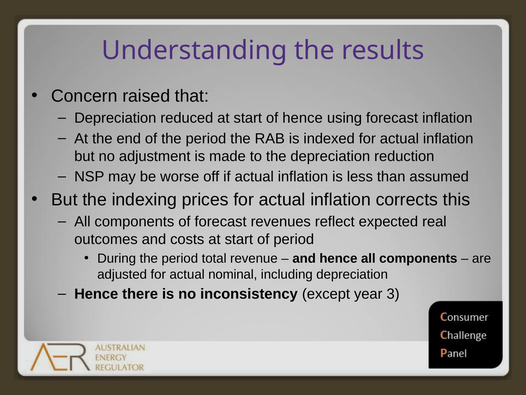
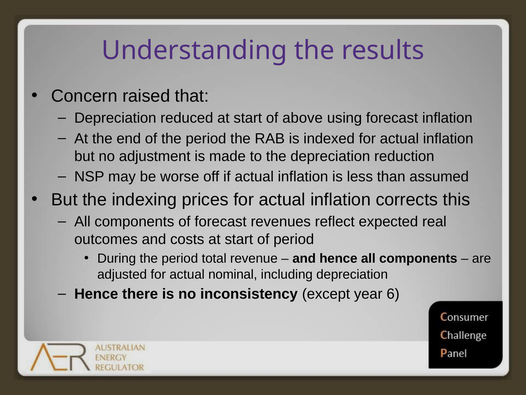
of hence: hence -> above (303, 118)
3: 3 -> 6 (393, 294)
